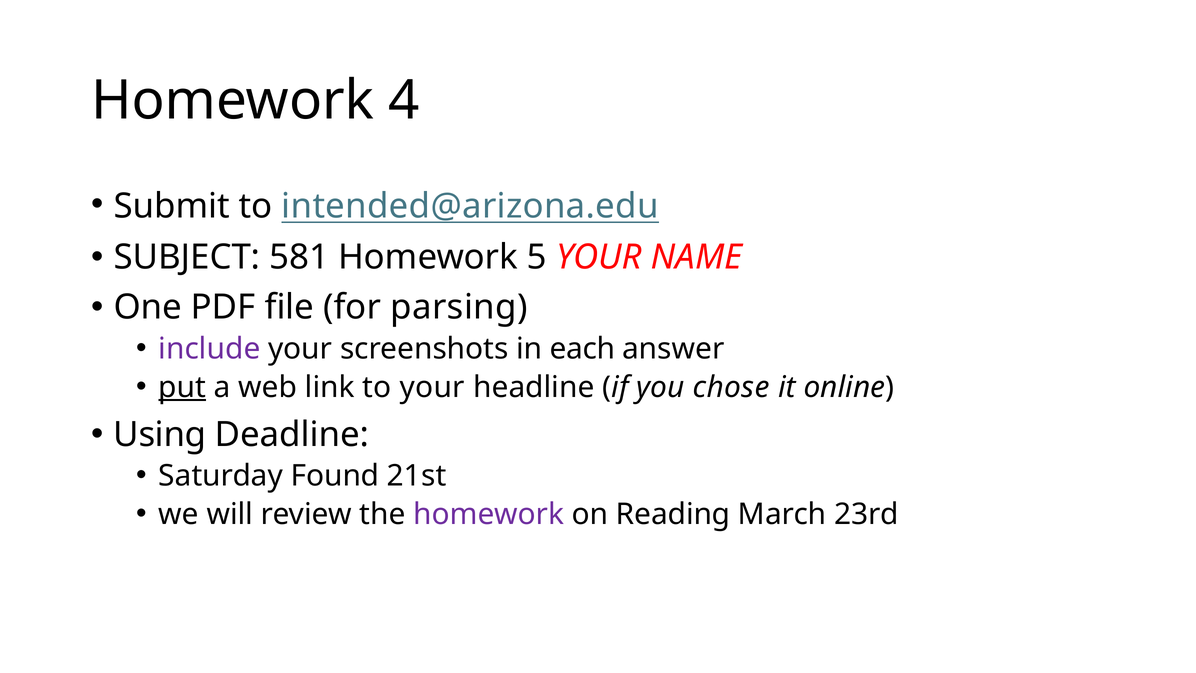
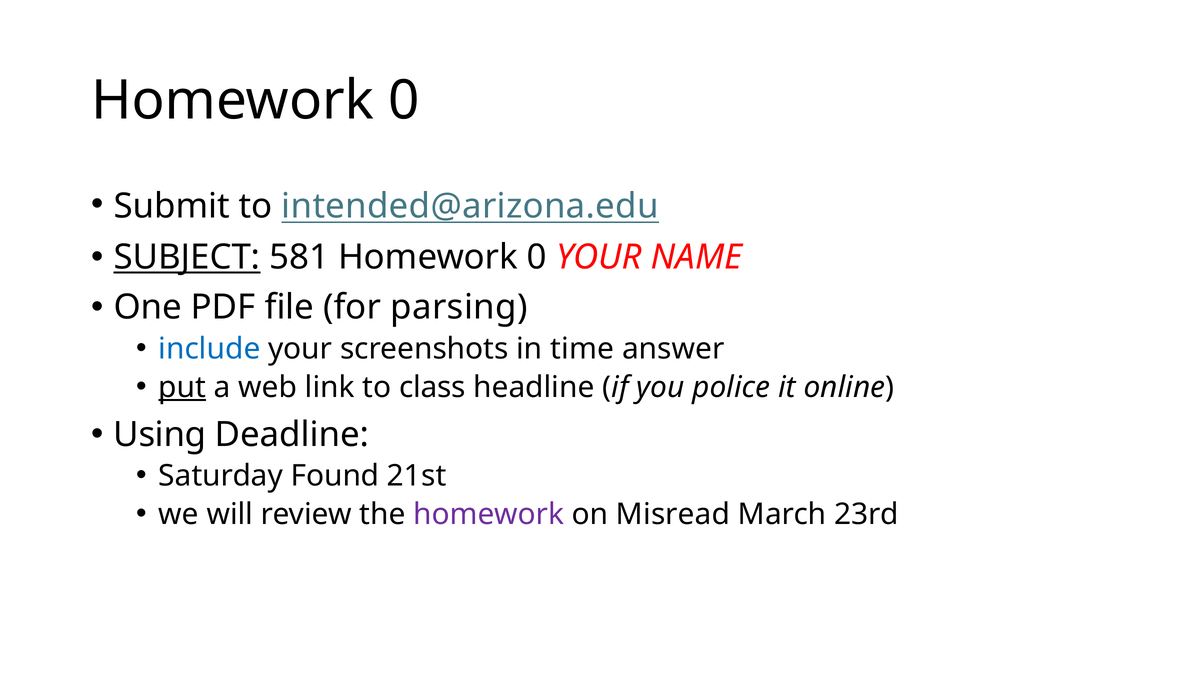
4: 4 -> 0 (404, 100)
SUBJECT underline: none -> present (187, 257)
581 Homework 5: 5 -> 0 (537, 257)
include colour: purple -> blue (209, 349)
each: each -> time (582, 349)
to your: your -> class (432, 387)
chose: chose -> police (731, 387)
Reading: Reading -> Misread (673, 514)
